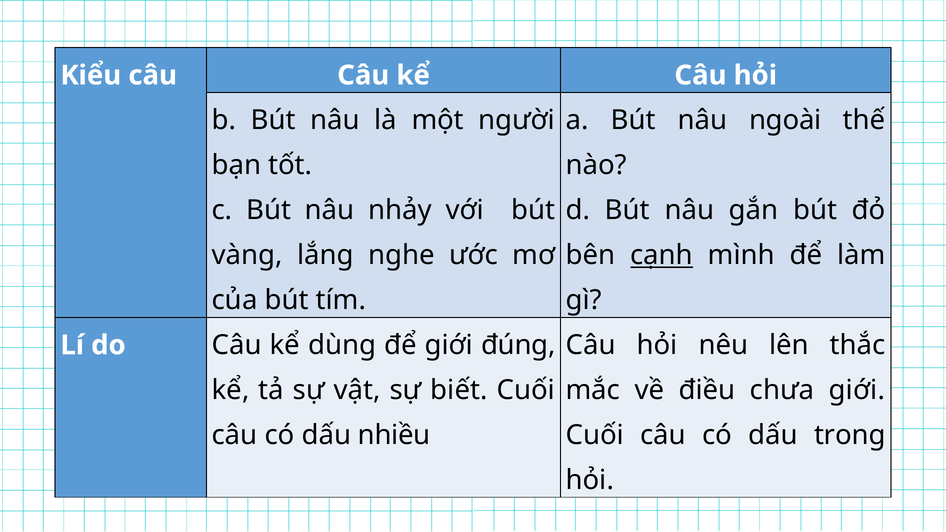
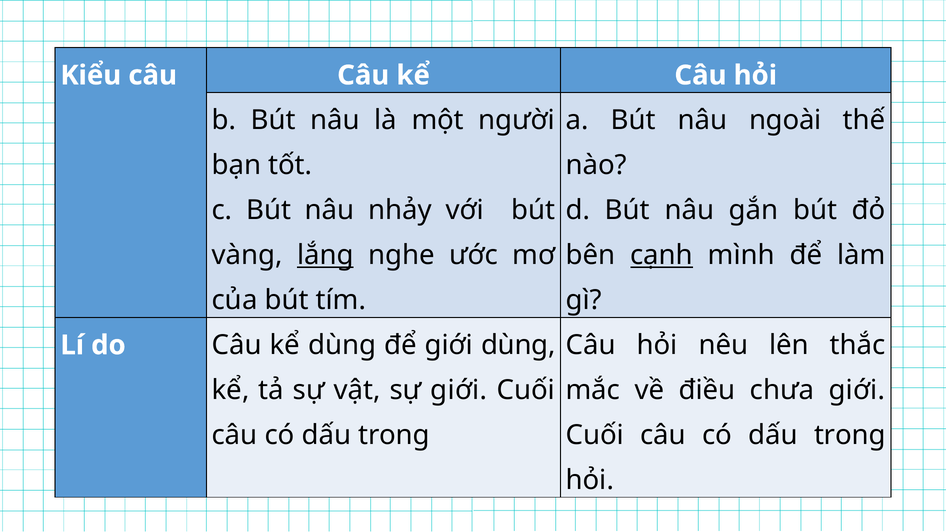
lắng underline: none -> present (325, 255)
giới đúng: đúng -> dùng (518, 345)
sự biết: biết -> giới (459, 390)
nhiều: nhiều -> trong (394, 435)
